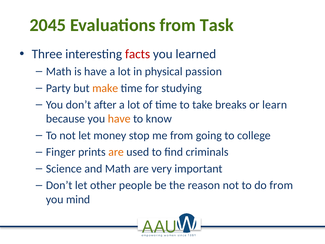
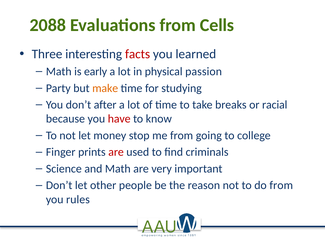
2045: 2045 -> 2088 (48, 25)
Task: Task -> Cells (217, 25)
is have: have -> early (96, 71)
learn: learn -> racial (275, 105)
have colour: orange -> red (119, 119)
are colour: orange -> red (116, 152)
mind: mind -> rules (78, 199)
